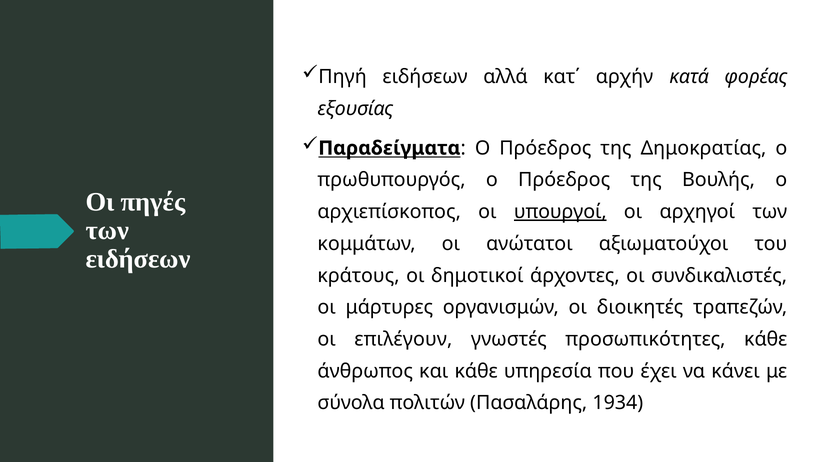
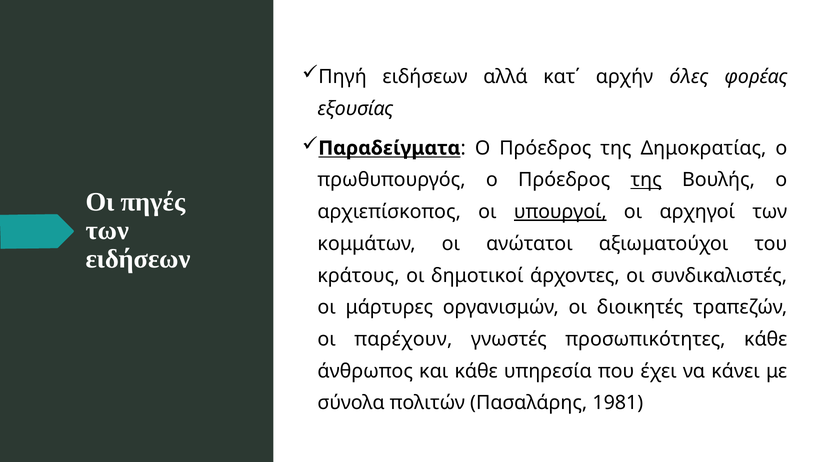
κατά: κατά -> όλες (689, 77)
της underline: none -> present (646, 180)
επιλέγουν: επιλέγουν -> παρέχουν (403, 339)
1934: 1934 -> 1981 (618, 403)
